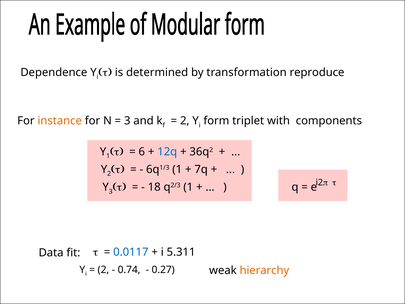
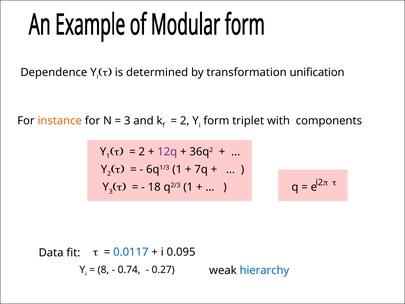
reproduce: reproduce -> unification (317, 72)
6: 6 -> 2 (142, 152)
12q colour: blue -> purple (167, 152)
5.311: 5.311 -> 0.095 (181, 252)
2: 2 -> 8 (103, 270)
hierarchy colour: orange -> blue (264, 270)
